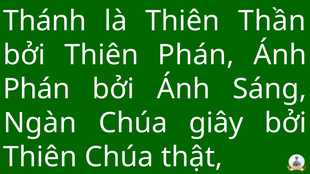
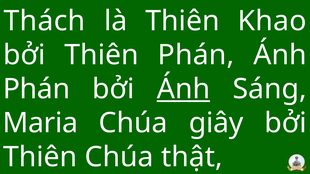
Thánh: Thánh -> Thách (44, 21)
Thần: Thần -> Khao (272, 21)
Ánh underline: none -> present (183, 89)
Ngàn: Ngàn -> Maria (40, 123)
